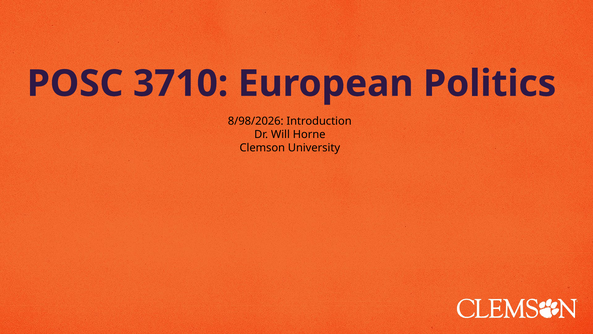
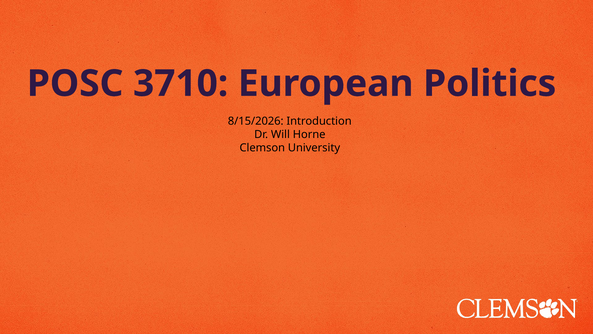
8/98/2026: 8/98/2026 -> 8/15/2026 (256, 121)
